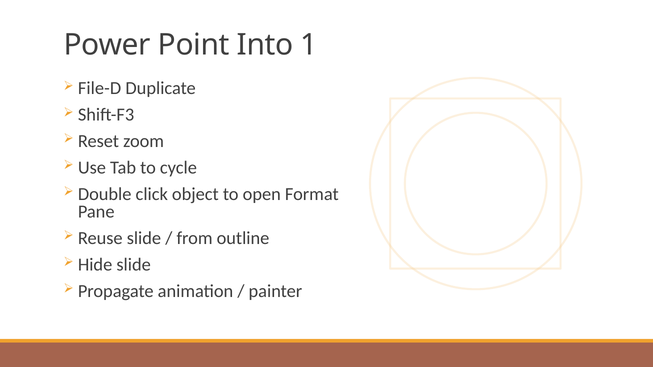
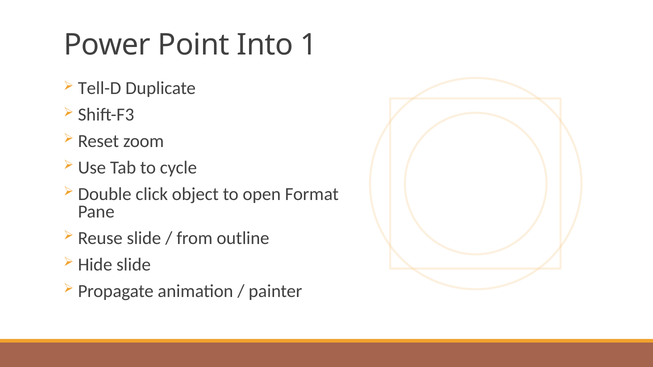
File-D: File-D -> Tell-D (100, 89)
